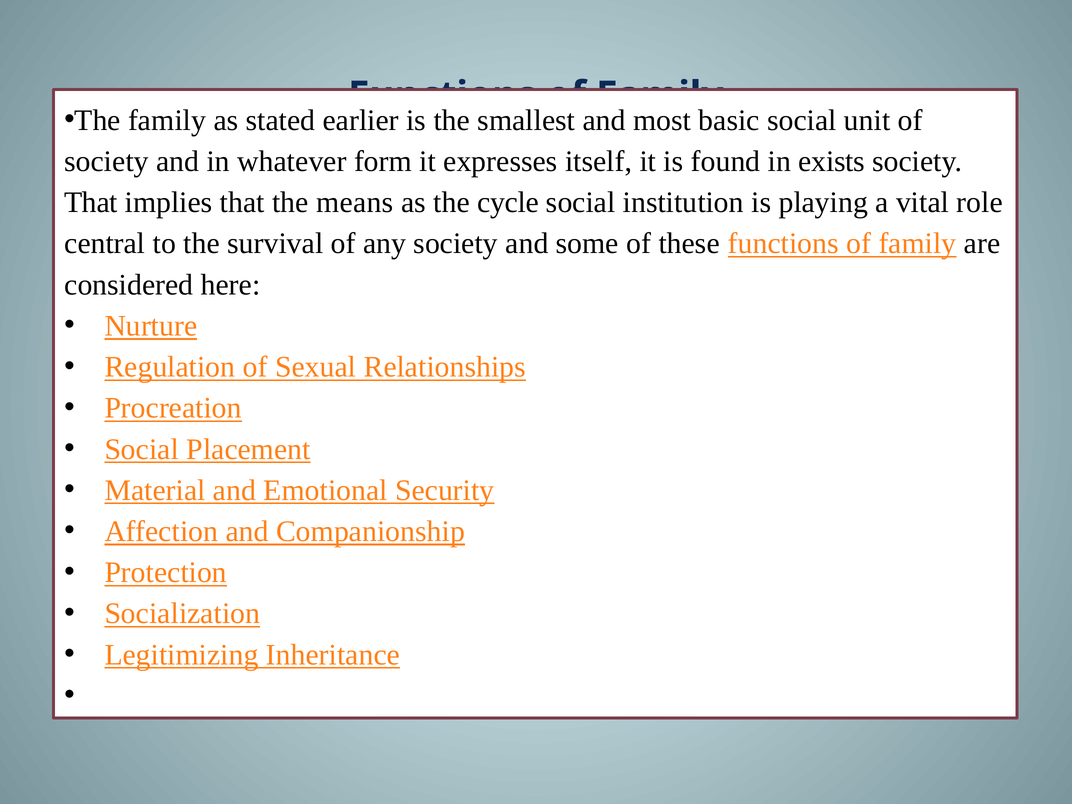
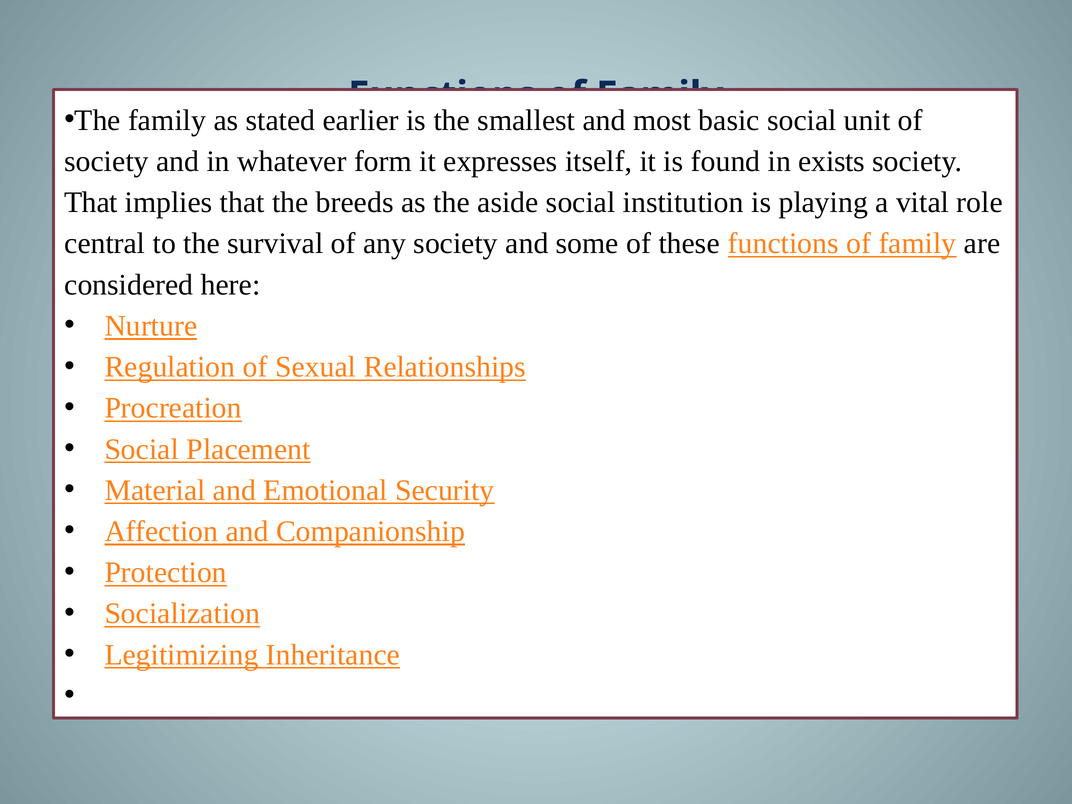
means: means -> breeds (355, 203)
cycle: cycle -> aside (508, 203)
